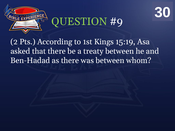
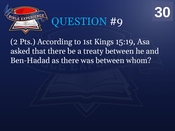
QUESTION colour: light green -> light blue (79, 22)
